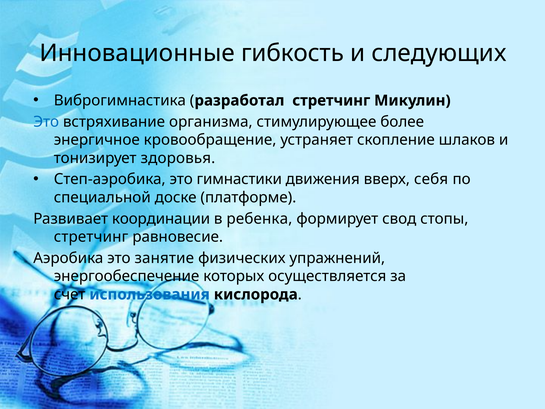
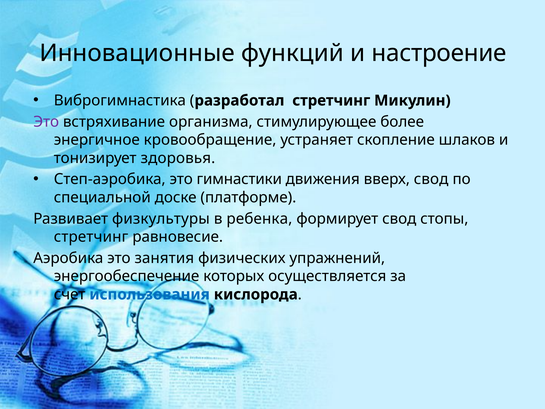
гибкость: гибкость -> функций (292, 53)
следующих: следующих -> настроение (439, 53)
Это colour: blue -> purple (46, 122)
вверх себя: себя -> свод (431, 179)
координации: координации -> физкультуры (161, 219)
занятие: занятие -> занятия (164, 258)
